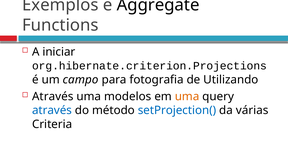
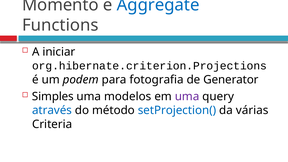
Exemplos: Exemplos -> Momento (60, 5)
Aggregate colour: black -> blue (158, 5)
campo: campo -> podem (81, 80)
Utilizando: Utilizando -> Generator (231, 80)
Através: Através -> Simples (53, 96)
uma colour: orange -> purple (187, 96)
